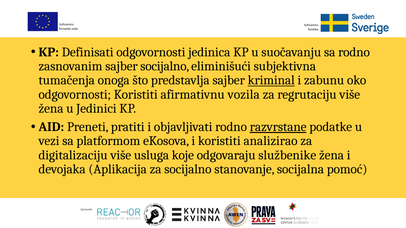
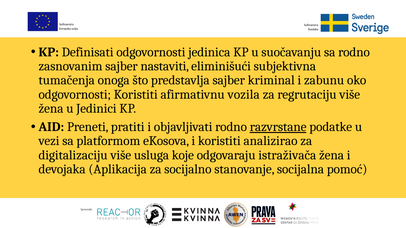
sajber socijalno: socijalno -> nastaviti (165, 66)
kriminal underline: present -> none (271, 80)
službenike: službenike -> istraživača (287, 155)
